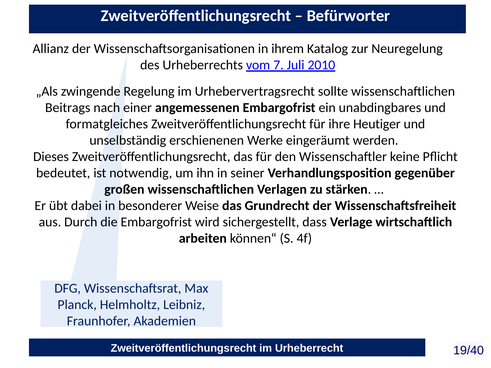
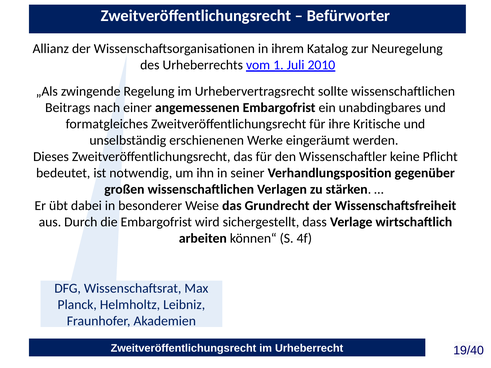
7: 7 -> 1 (278, 65)
Heutiger: Heutiger -> Kritische (377, 124)
